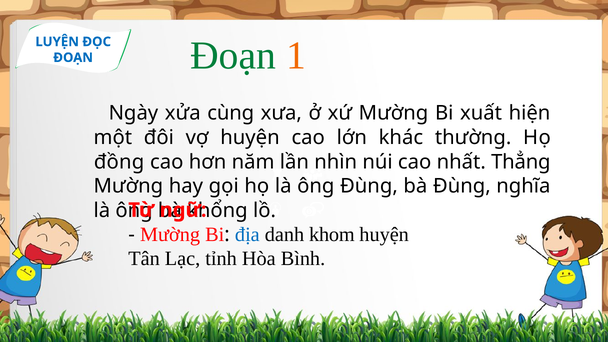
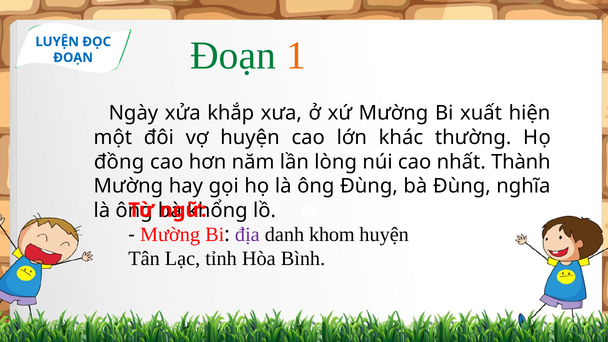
cùng: cùng -> khắp (231, 113)
nhìn: nhìn -> lòng (336, 162)
Thẳng: Thẳng -> Thành (521, 162)
địa colour: blue -> purple (247, 234)
